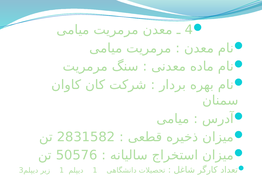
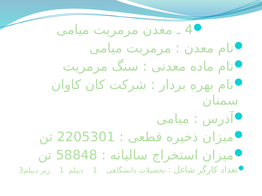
2831582: 2831582 -> 2205301 (86, 137)
50576: 50576 -> 58848 (77, 156)
